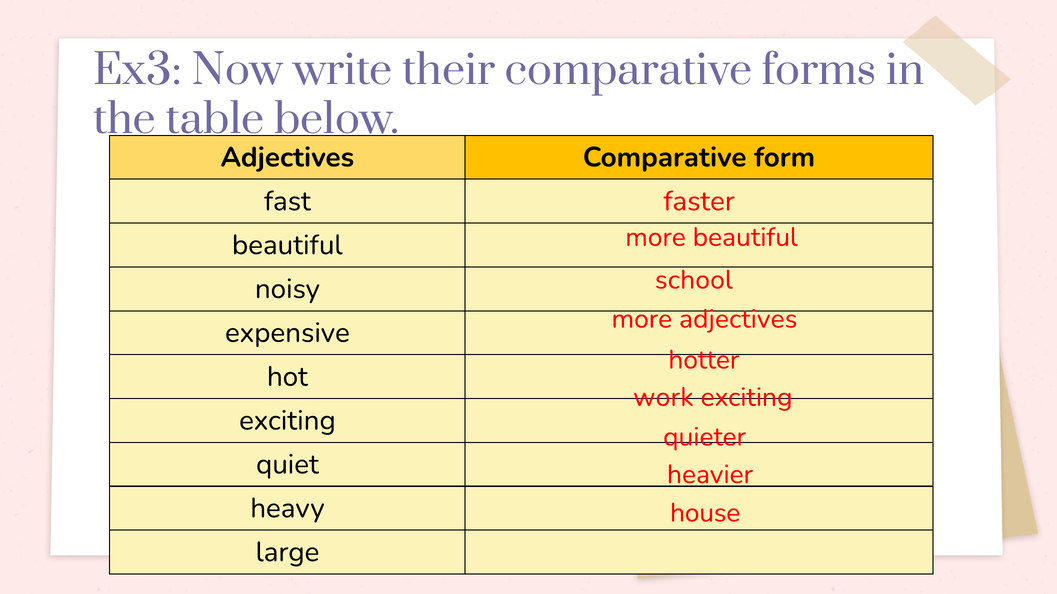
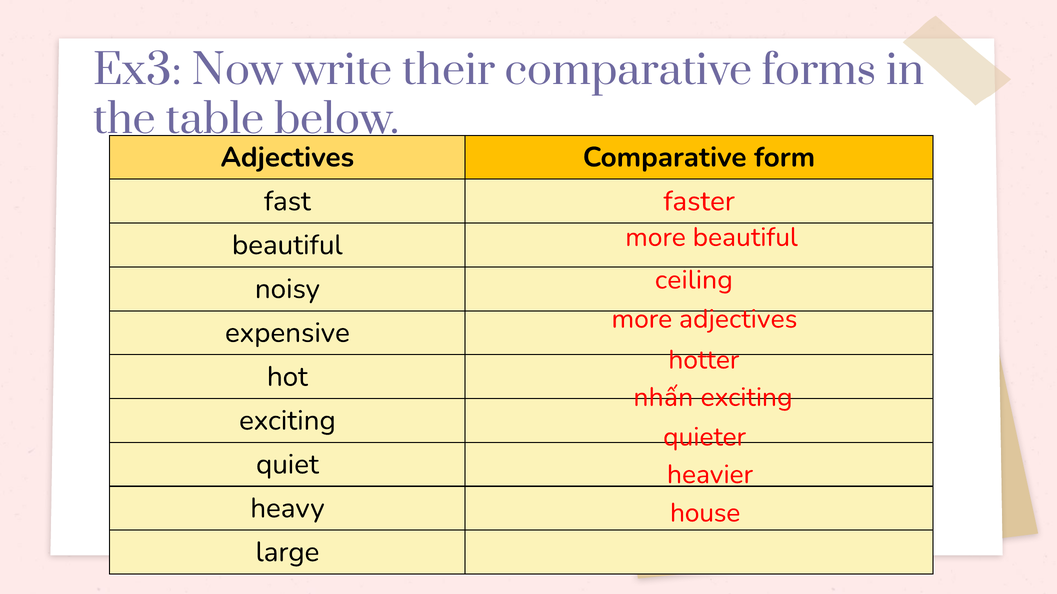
school: school -> ceiling (694, 280)
work: work -> nhấn (663, 397)
